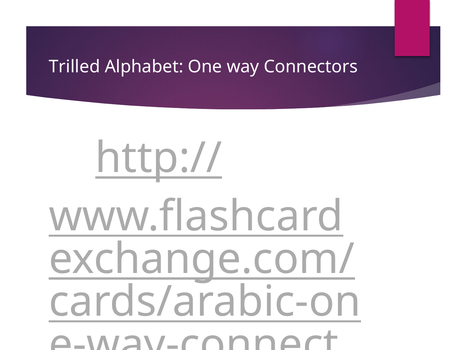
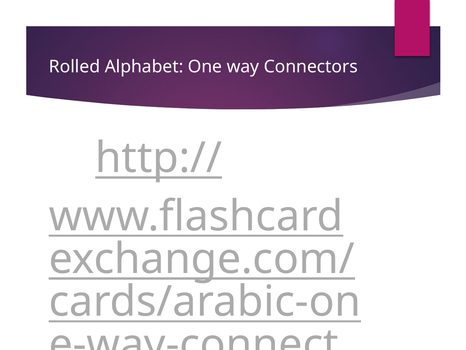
Trilled: Trilled -> Rolled (74, 67)
